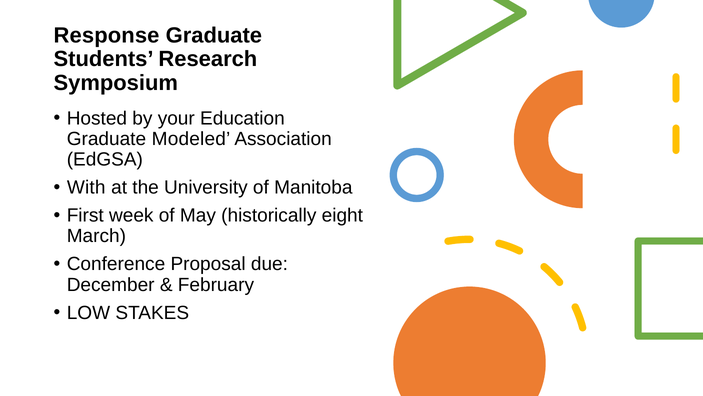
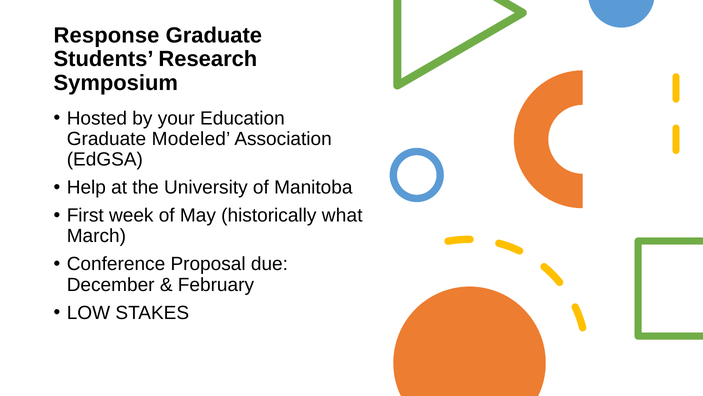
With: With -> Help (86, 187)
eight: eight -> what (342, 215)
